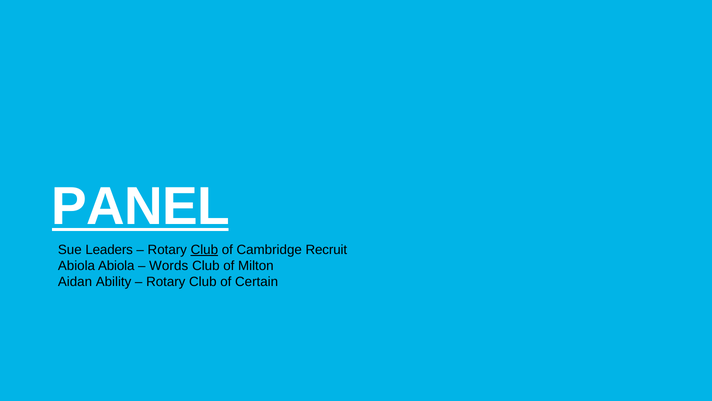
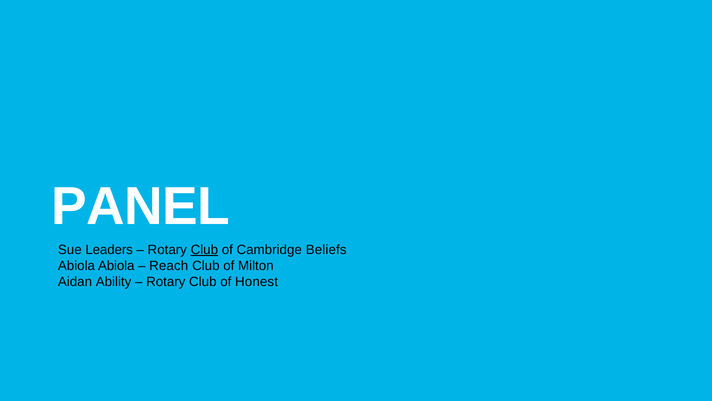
PANEL underline: present -> none (140, 206)
Recruit: Recruit -> Beliefs (326, 249)
Words: Words -> Reach (169, 265)
Certain: Certain -> Honest (257, 282)
